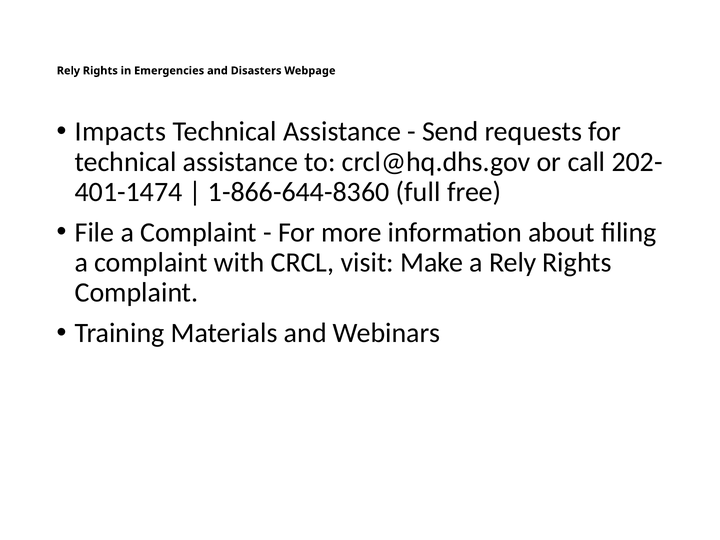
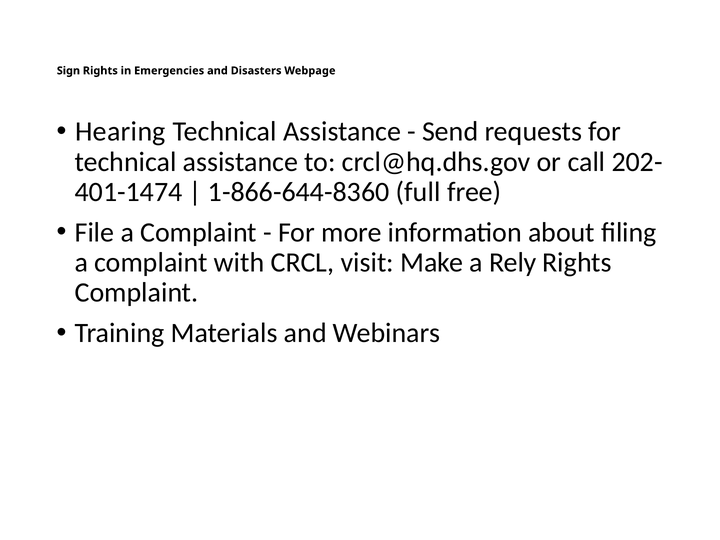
Rely: Rely -> Sign (68, 71)
Impacts: Impacts -> Hearing (120, 132)
